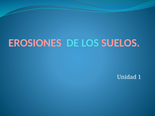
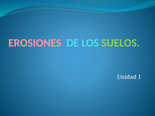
SUELOS colour: pink -> light green (121, 43)
